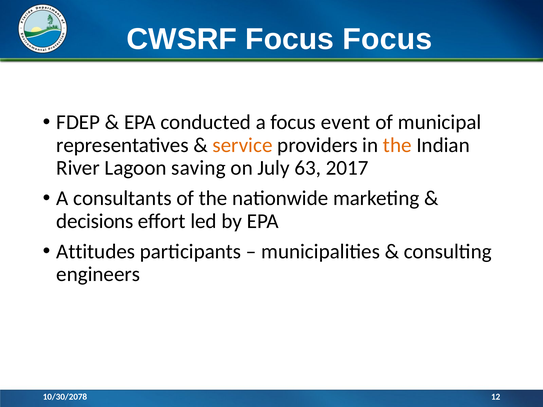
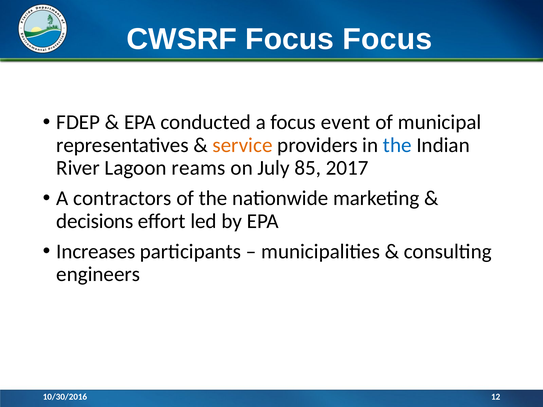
the colour: orange -> blue (397, 145)
saving: saving -> reams (198, 168)
63: 63 -> 85 (308, 168)
consultants: consultants -> contractors (122, 198)
Attitudes: Attitudes -> Increases (96, 252)
10/30/2078: 10/30/2078 -> 10/30/2016 (65, 397)
